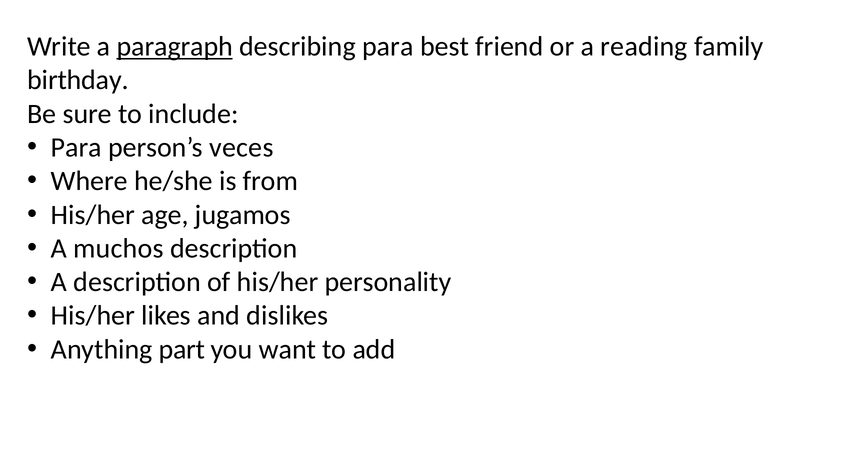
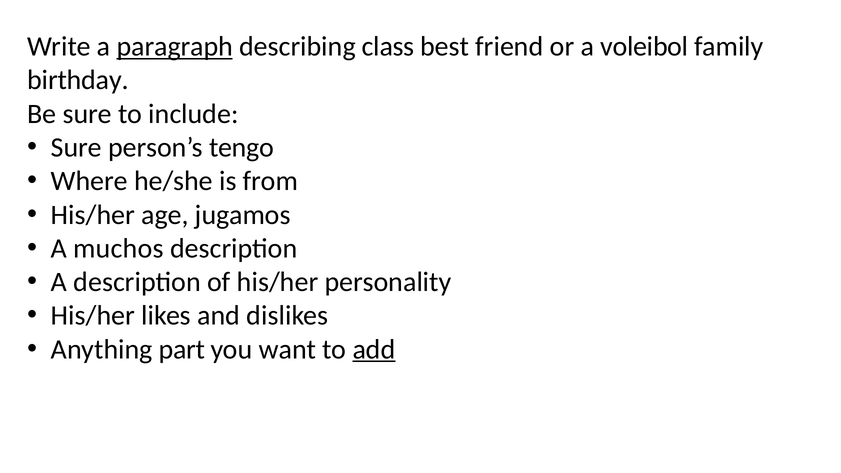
describing para: para -> class (388, 47)
reading: reading -> voleibol (644, 47)
Para: Para -> Sure (76, 147)
veces: veces -> tengo (242, 147)
add underline: none -> present (374, 349)
